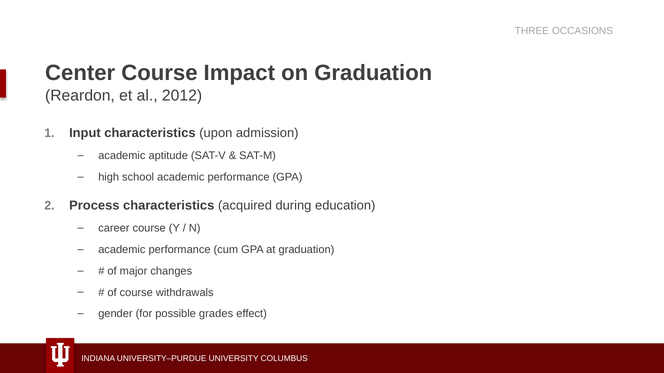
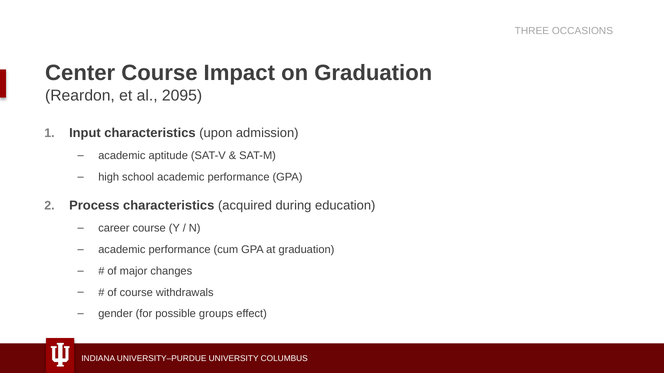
2012: 2012 -> 2095 (182, 95)
grades: grades -> groups (216, 314)
